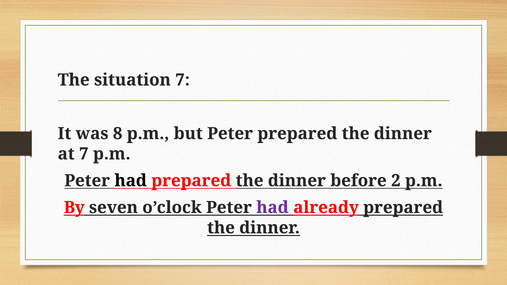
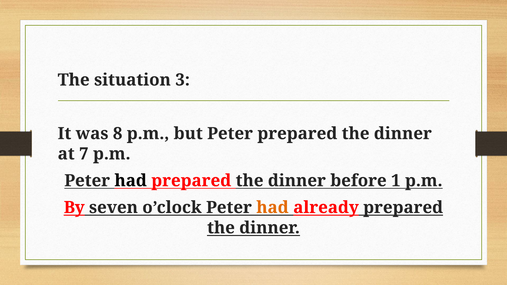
situation 7: 7 -> 3 (183, 80)
2: 2 -> 1 (396, 181)
had colour: purple -> orange (272, 208)
